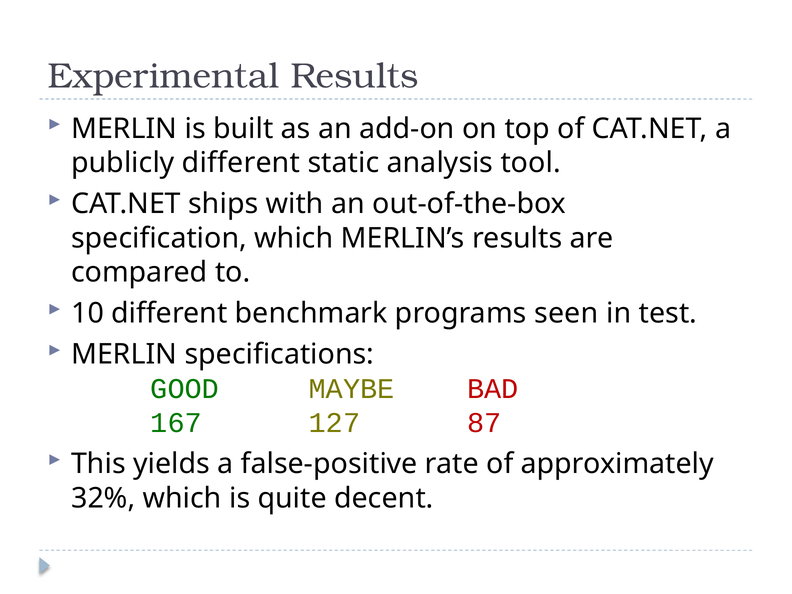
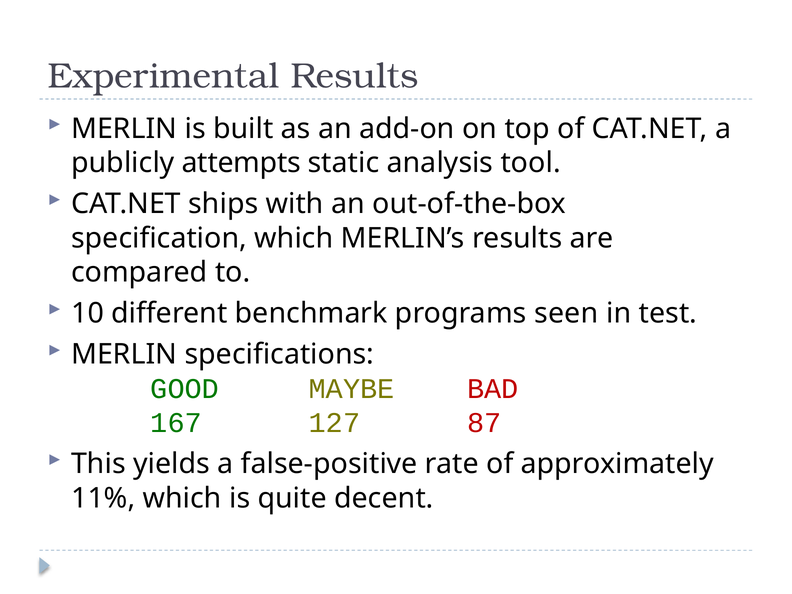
publicly different: different -> attempts (241, 163)
32%: 32% -> 11% (103, 498)
